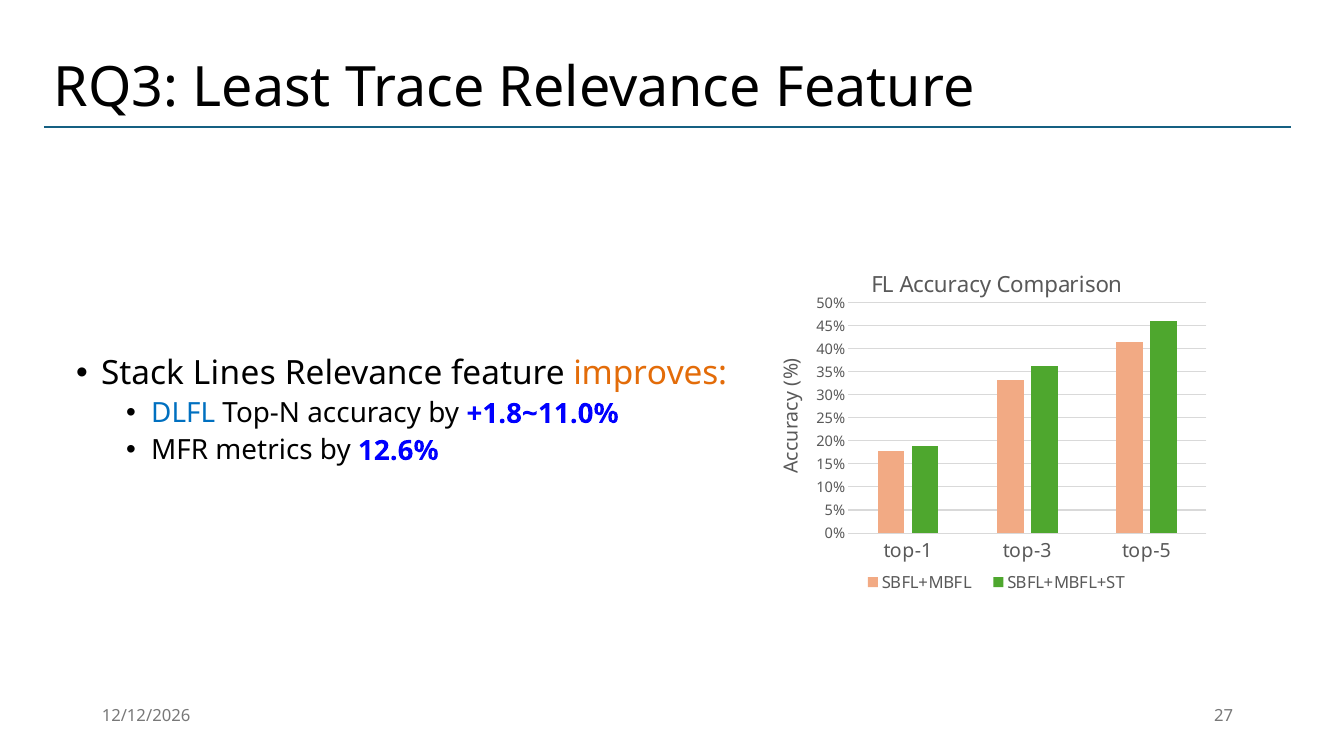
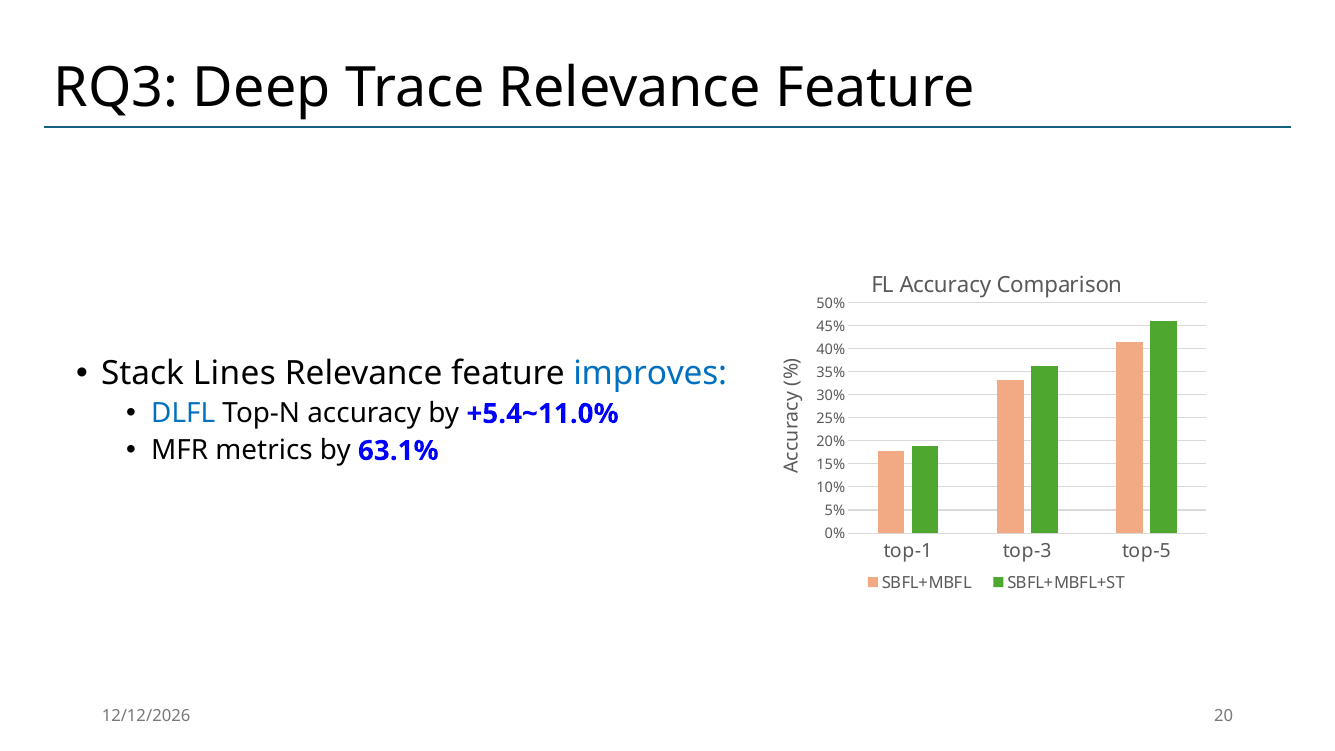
Least: Least -> Deep (262, 88)
improves colour: orange -> blue (650, 374)
+1.8~11.0%: +1.8~11.0% -> +5.4~11.0% (543, 414)
12.6%: 12.6% -> 63.1% (398, 451)
27: 27 -> 20 (1224, 716)
